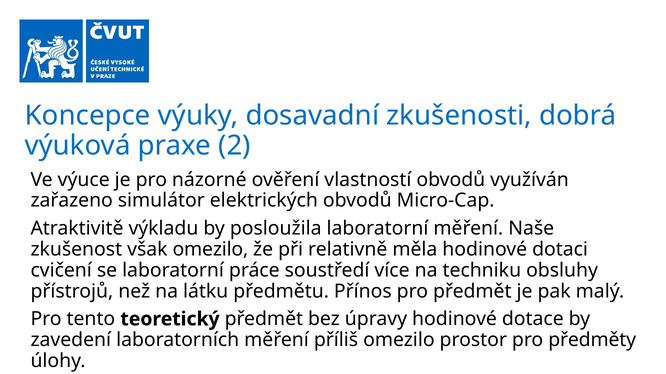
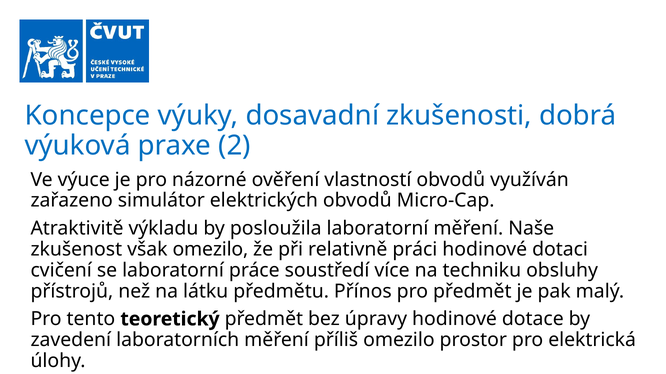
měla: měla -> práci (415, 250)
předměty: předměty -> elektrická (592, 340)
